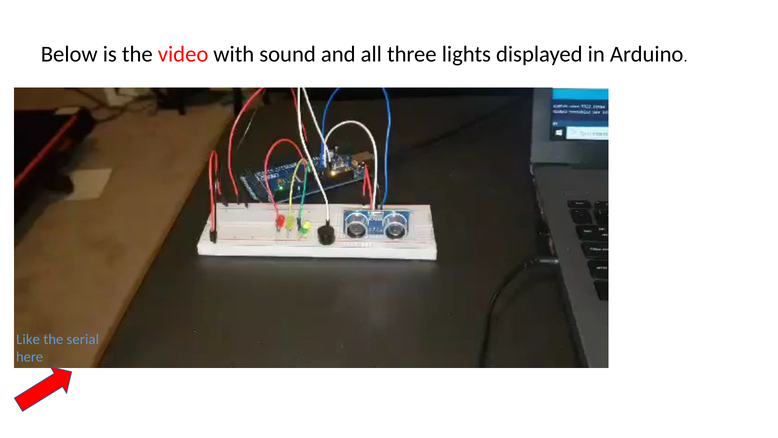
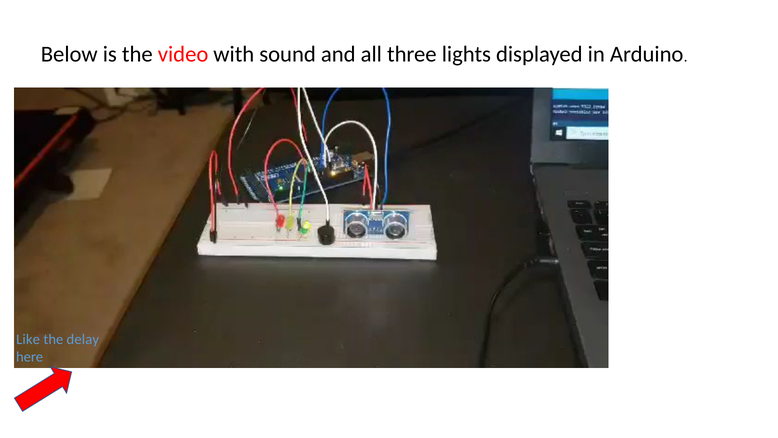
serial: serial -> delay (83, 339)
